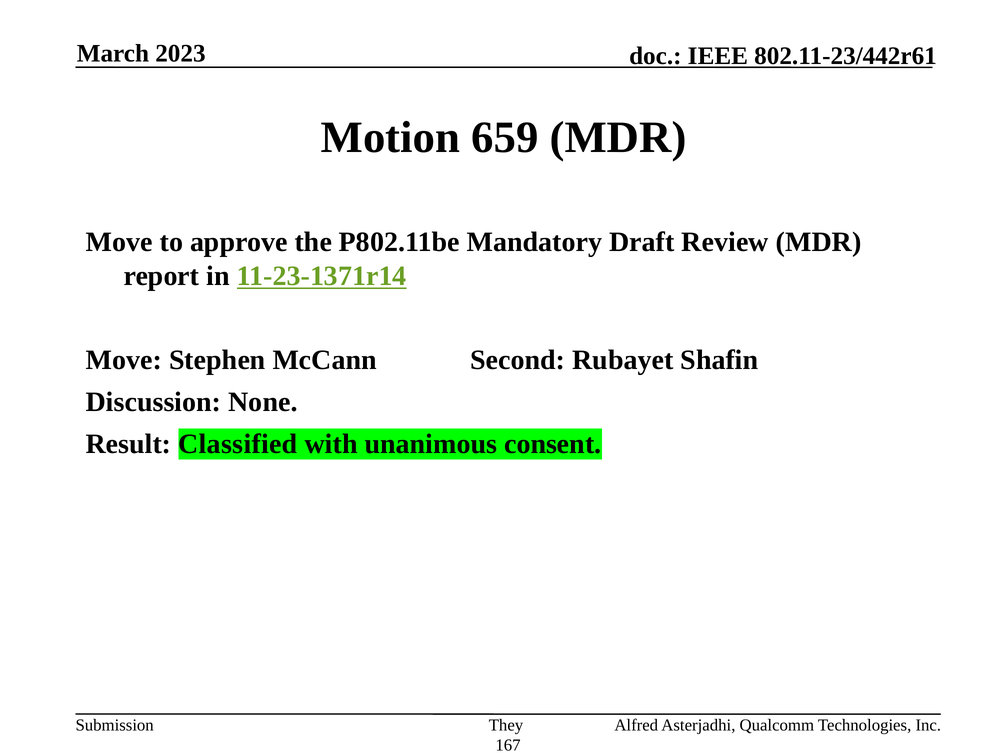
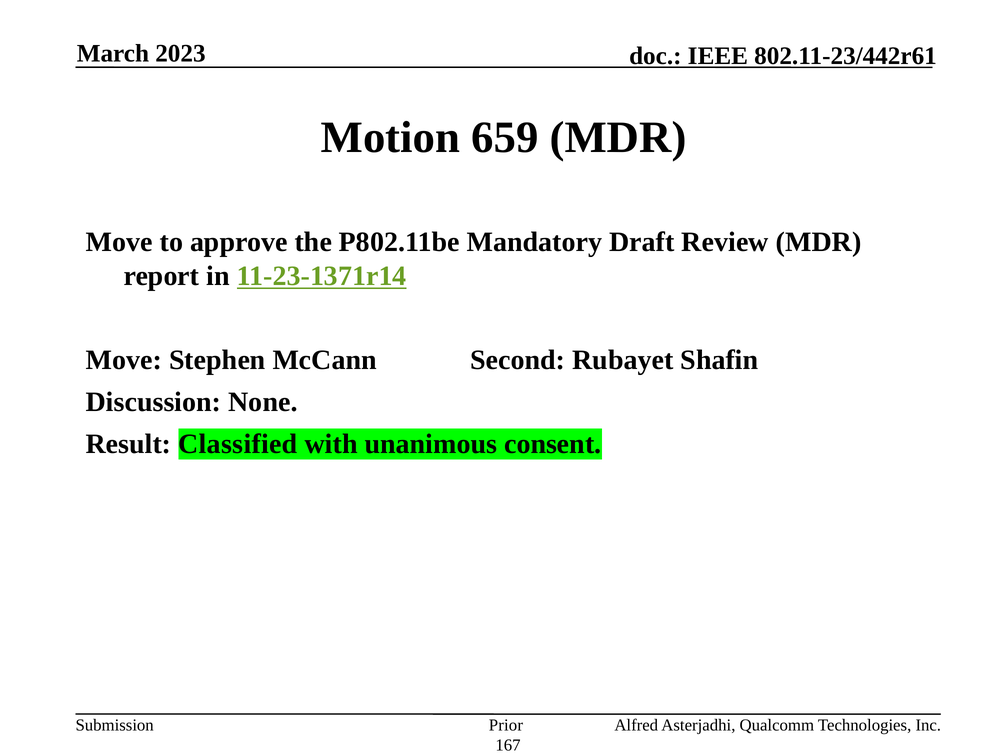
They: They -> Prior (506, 725)
